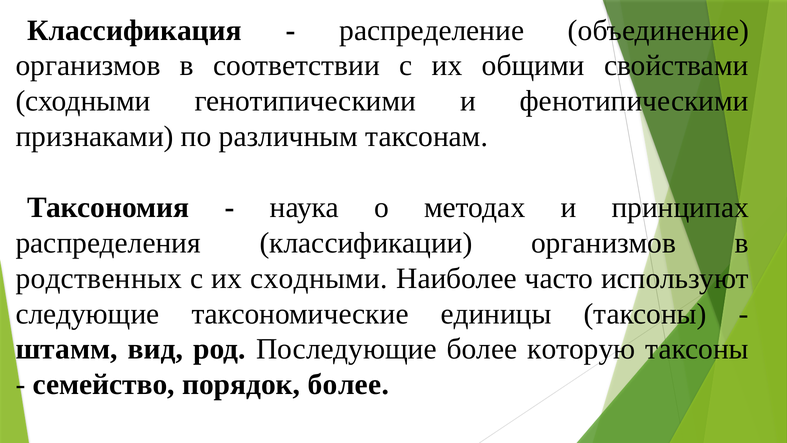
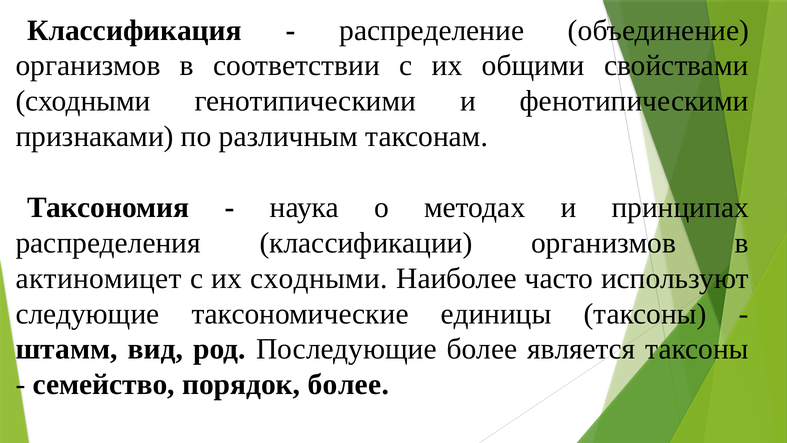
родственных: родственных -> актиномицет (99, 278)
которую: которую -> является (581, 349)
